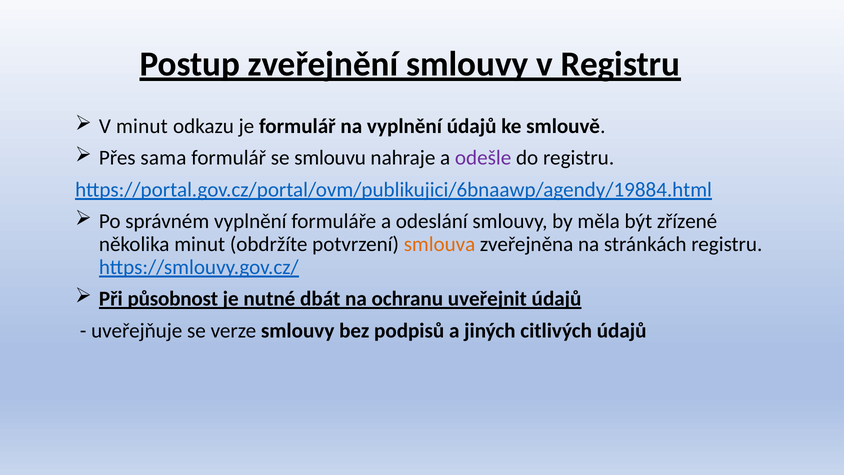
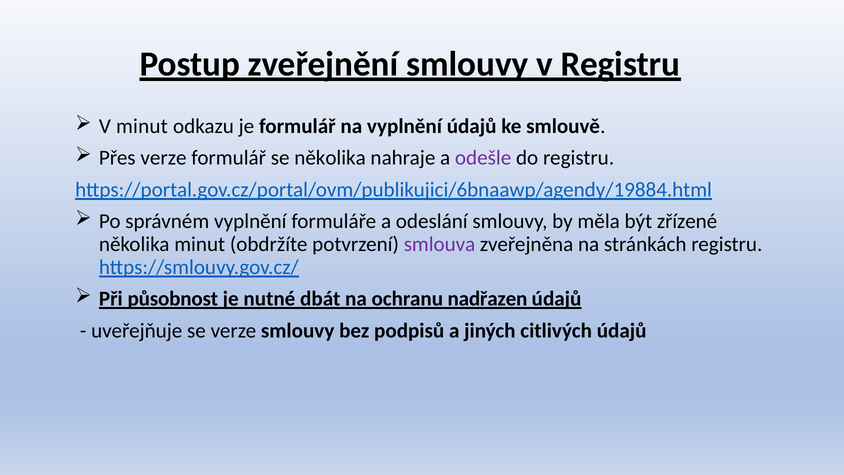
Přes sama: sama -> verze (164, 158)
se smlouvu: smlouvu -> několika (330, 158)
smlouva colour: orange -> purple (440, 244)
uveřejnit: uveřejnit -> nadřazen (487, 299)
